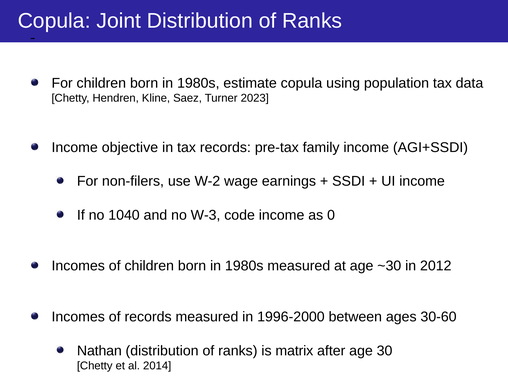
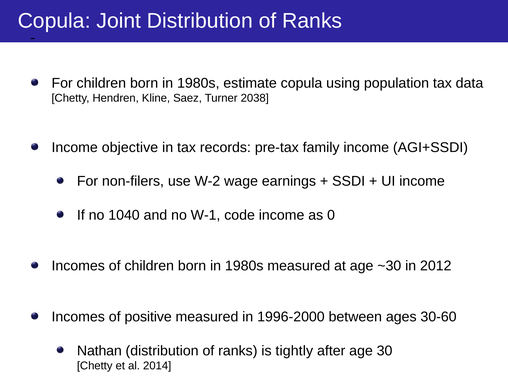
2023: 2023 -> 2038 (255, 98)
W-3: W-3 -> W-1 (206, 215)
of records: records -> positive (148, 317)
matrix: matrix -> tightly (294, 351)
